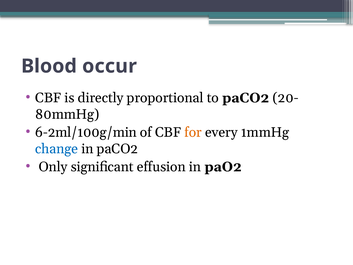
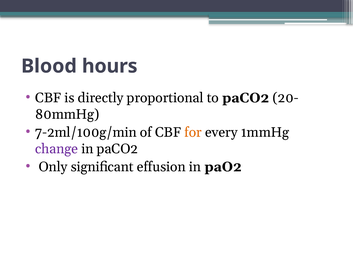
occur: occur -> hours (110, 66)
6-2ml/100g/min: 6-2ml/100g/min -> 7-2ml/100g/min (86, 132)
change colour: blue -> purple (57, 149)
